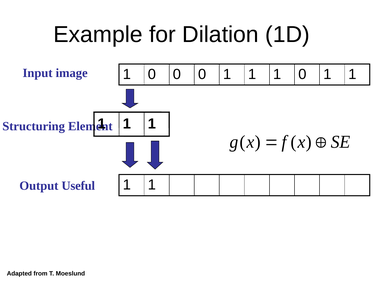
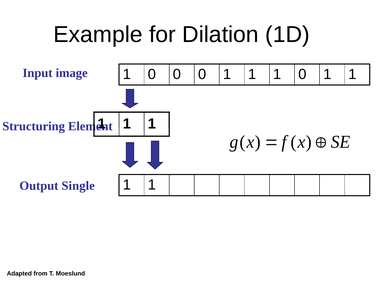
Useful: Useful -> Single (78, 186)
